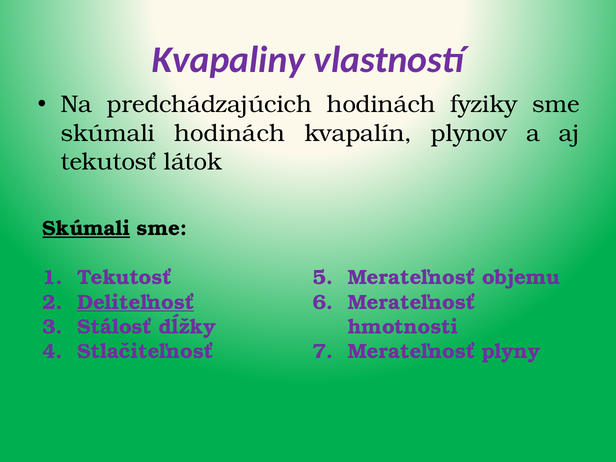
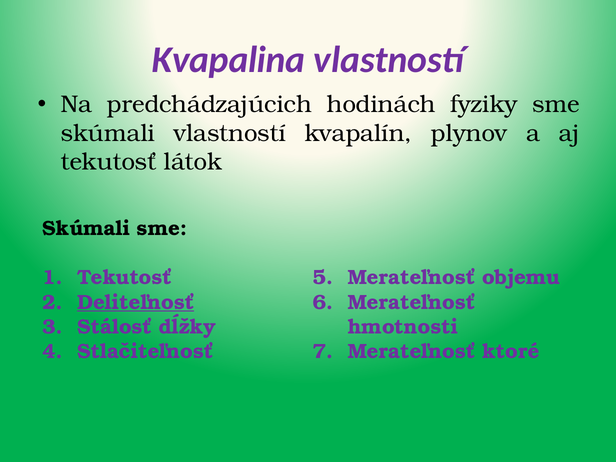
Kvapaliny: Kvapaliny -> Kvapalina (229, 60)
skúmali hodinách: hodinách -> vlastností (230, 133)
Skúmali underline: present -> none (86, 228)
plyny: plyny -> ktoré (511, 352)
